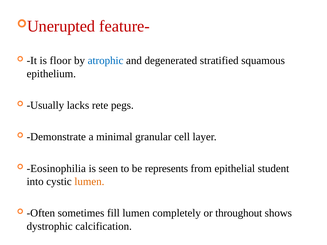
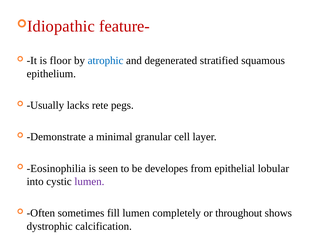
Unerupted: Unerupted -> Idiopathic (61, 26)
represents: represents -> developes (166, 169)
student: student -> lobular (273, 169)
lumen colour: orange -> purple (89, 182)
